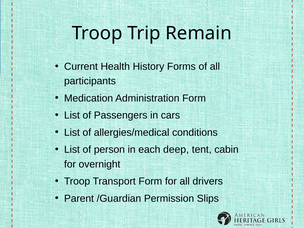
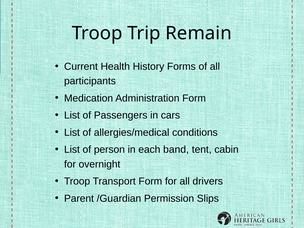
deep: deep -> band (176, 150)
